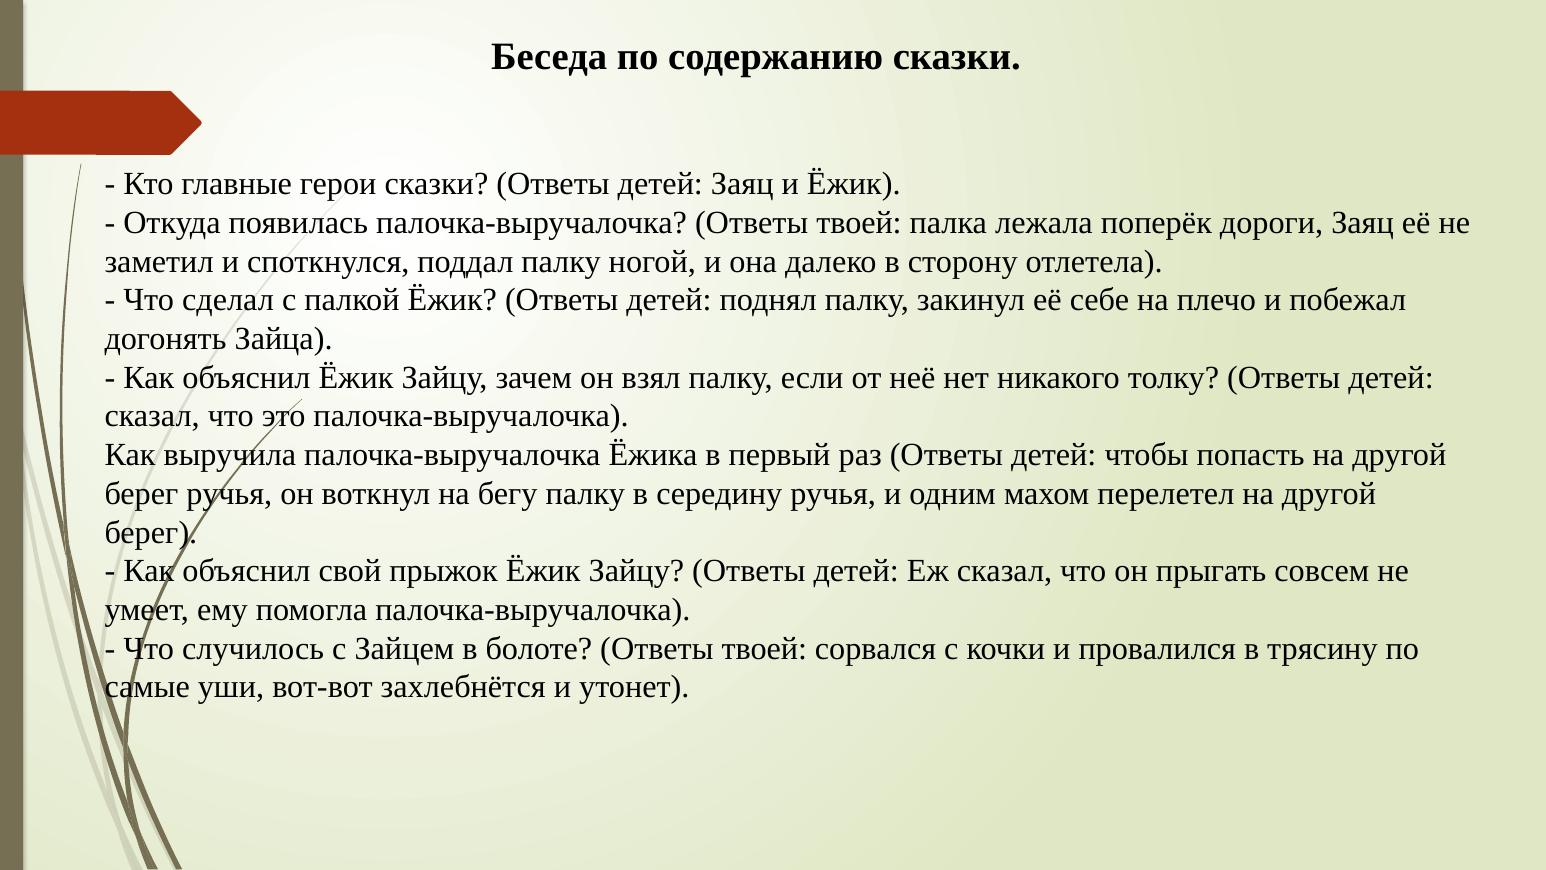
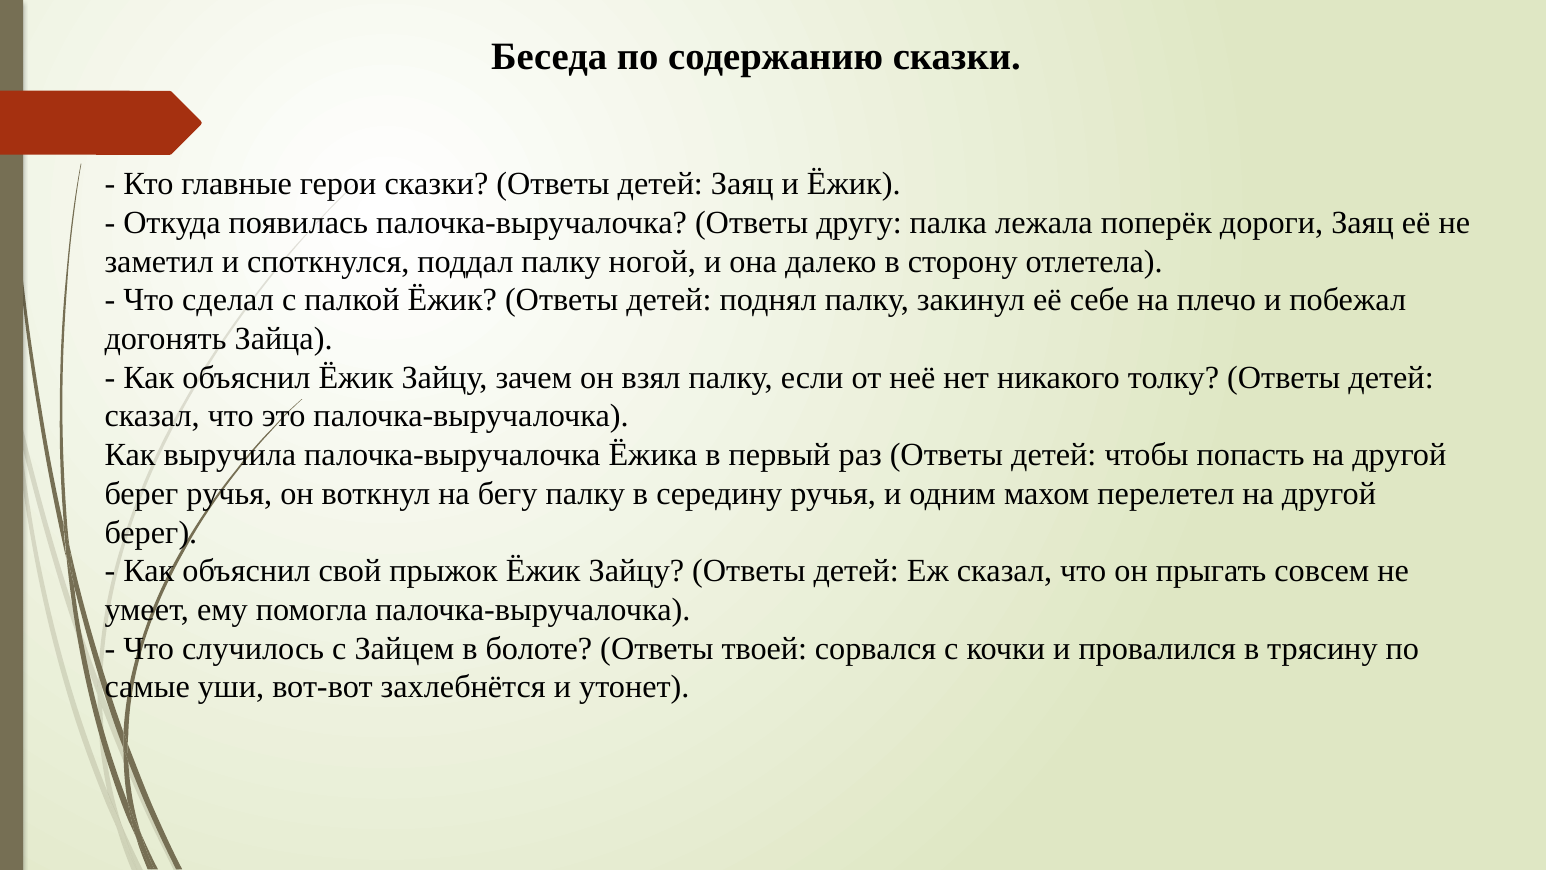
палочка-выручалочка Ответы твоей: твоей -> другу (859, 223)
